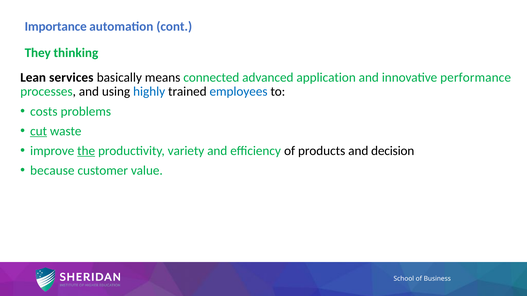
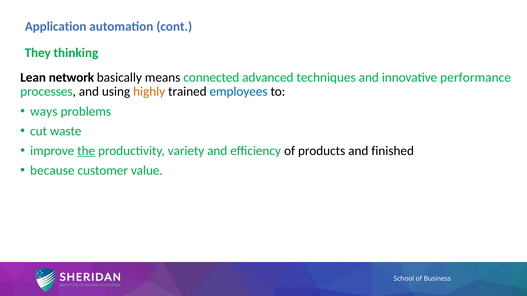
Importance: Importance -> Application (56, 27)
services: services -> network (71, 78)
application: application -> techniques (326, 78)
highly colour: blue -> orange (149, 92)
costs: costs -> ways (44, 112)
cut underline: present -> none (39, 131)
decision: decision -> finished (393, 151)
